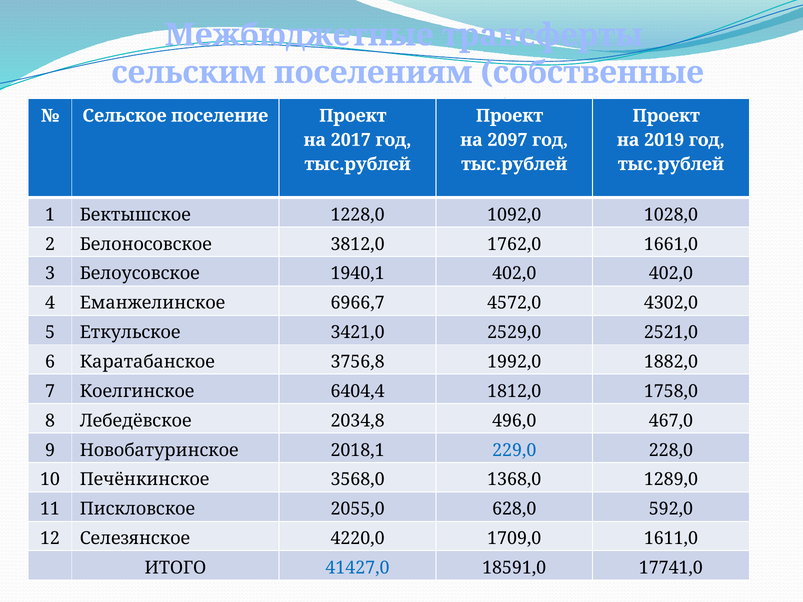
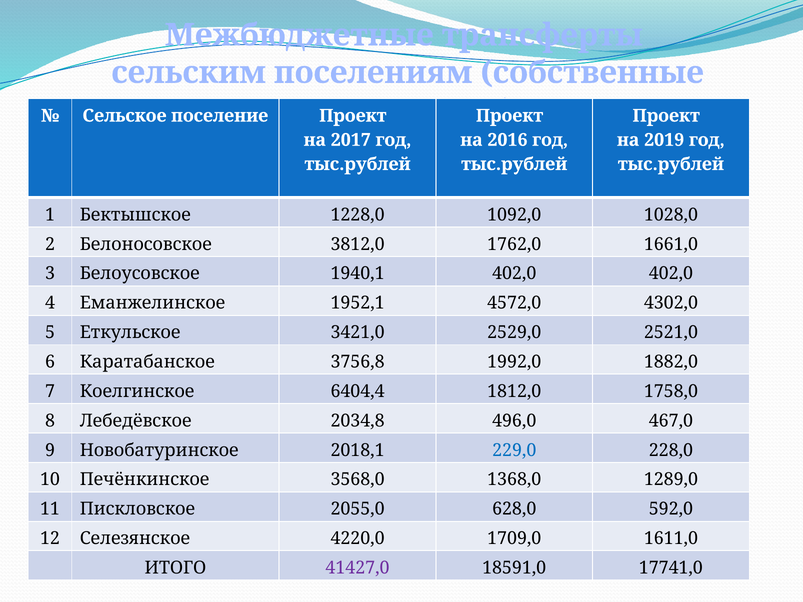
2097: 2097 -> 2016 (507, 140)
6966,7: 6966,7 -> 1952,1 (358, 303)
41427,0 colour: blue -> purple (358, 568)
